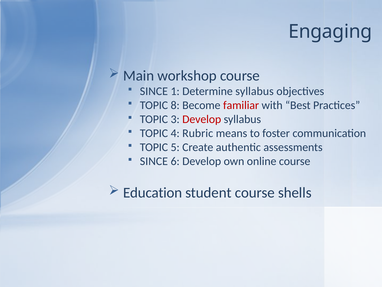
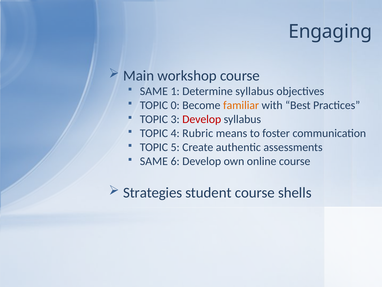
SINCE: SINCE -> SAME (154, 91)
8: 8 -> 0 (175, 105)
familiar colour: red -> orange (241, 105)
SINCE: SINCE -> SAME (154, 161)
Education: Education -> Strategies (153, 192)
